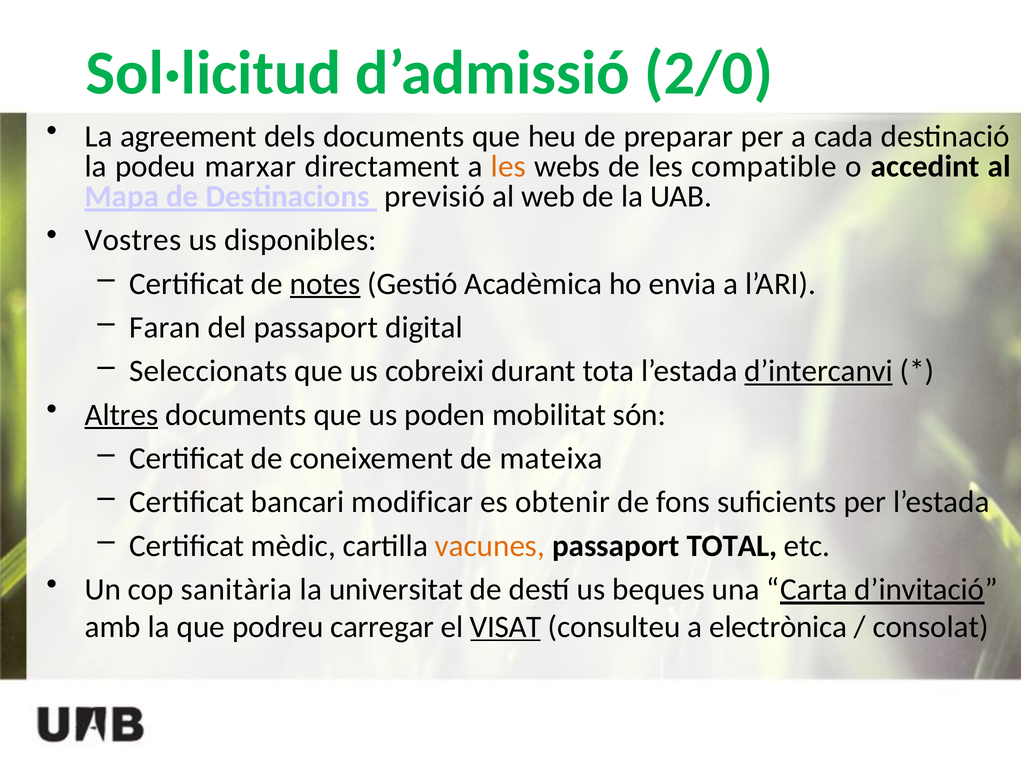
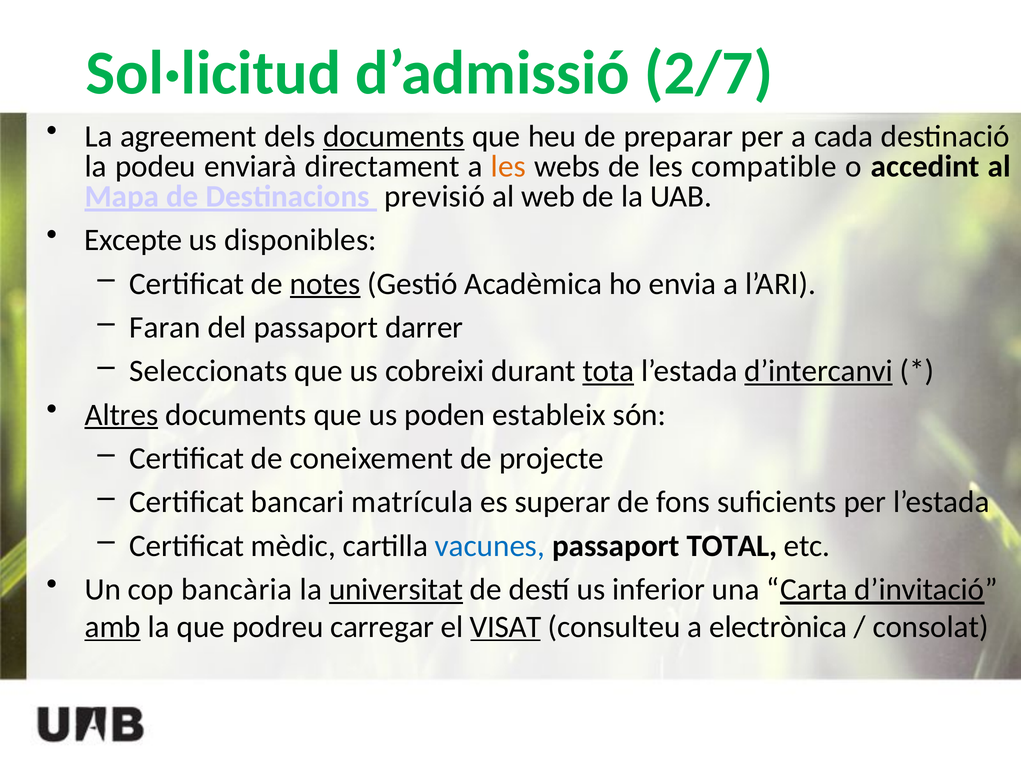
2/0: 2/0 -> 2/7 (709, 73)
documents underline: none -> present (394, 136)
marxar: marxar -> enviarà (251, 166)
Vostres: Vostres -> Excepte (133, 240)
digital: digital -> darrer (424, 327)
tota underline: none -> present (609, 371)
mobilitat: mobilitat -> estableix (549, 415)
mateixa: mateixa -> projecte (551, 458)
modificar: modificar -> matrícula (412, 502)
obtenir: obtenir -> superar (563, 502)
vacunes colour: orange -> blue (490, 546)
sanitària: sanitària -> bancària (237, 589)
universitat underline: none -> present (396, 589)
beques: beques -> inferior (659, 589)
amb underline: none -> present (113, 627)
